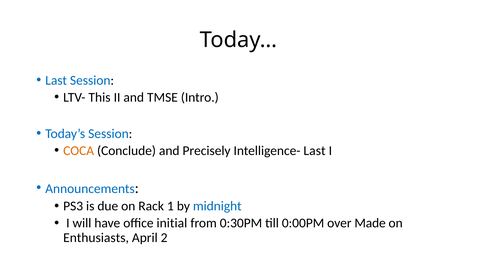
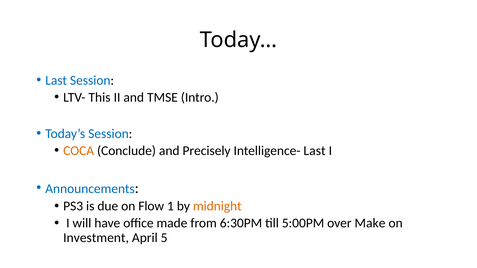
Rack: Rack -> Flow (151, 206)
midnight colour: blue -> orange (217, 206)
initial: initial -> made (172, 223)
0:30PM: 0:30PM -> 6:30PM (241, 223)
0:00PM: 0:00PM -> 5:00PM (303, 223)
Made: Made -> Make (370, 223)
Enthusiasts: Enthusiasts -> Investment (96, 238)
2: 2 -> 5 (164, 238)
